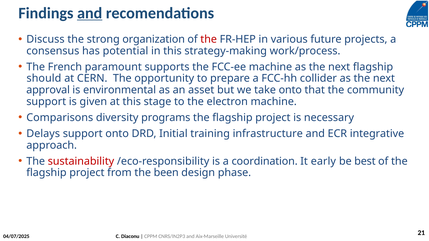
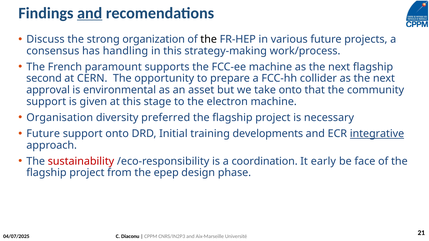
the colour: red -> black (209, 39)
potential: potential -> handling (125, 51)
should: should -> second (44, 78)
Comparisons: Comparisons -> Organisation (60, 118)
programs: programs -> preferred (166, 118)
Delays: Delays -> Future (43, 134)
infrastructure: infrastructure -> developments (268, 134)
integrative underline: none -> present (377, 134)
best: best -> face (365, 161)
been: been -> epep (166, 173)
